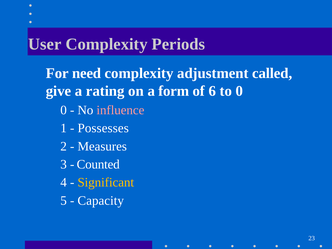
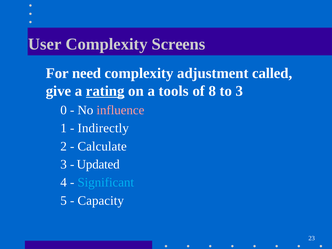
Periods: Periods -> Screens (178, 44)
rating underline: none -> present (105, 91)
form: form -> tools (174, 91)
6: 6 -> 8 (212, 91)
to 0: 0 -> 3 (239, 91)
Possesses: Possesses -> Indirectly (103, 128)
Measures: Measures -> Calculate (102, 146)
Counted: Counted -> Updated (98, 164)
Significant colour: yellow -> light blue (106, 182)
